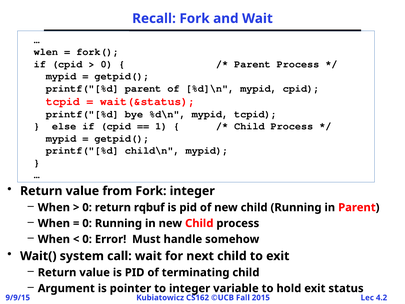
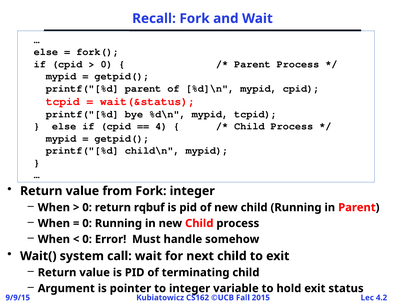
wlen: wlen -> else (46, 52)
1: 1 -> 4 (161, 126)
